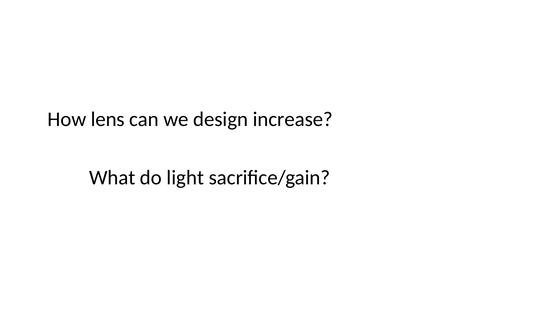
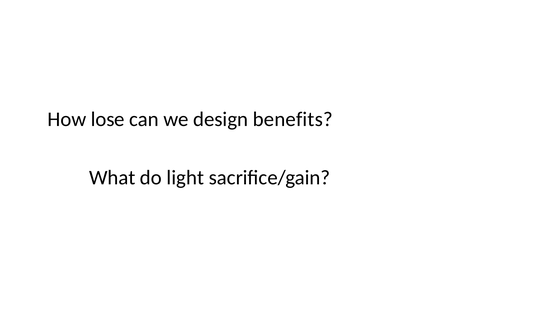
lens: lens -> lose (108, 119)
increase: increase -> benefits (293, 119)
